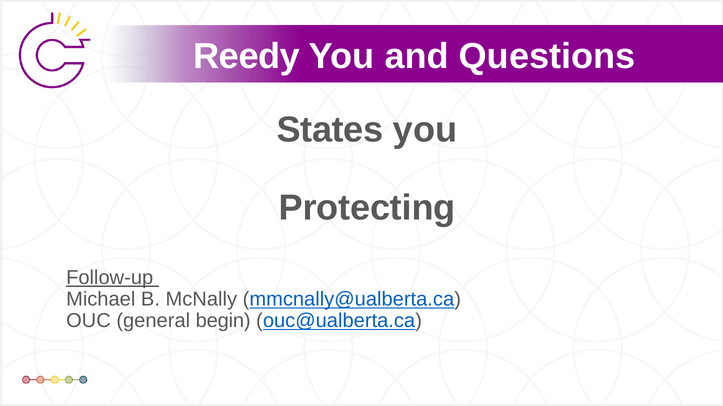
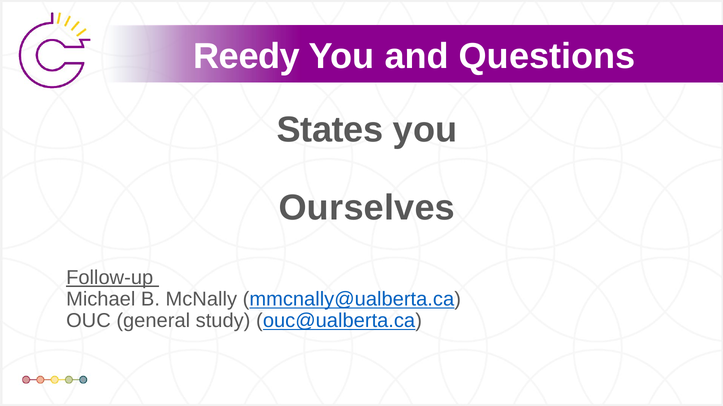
Protecting: Protecting -> Ourselves (367, 208)
begin: begin -> study (223, 321)
